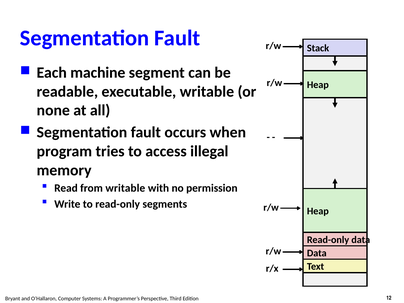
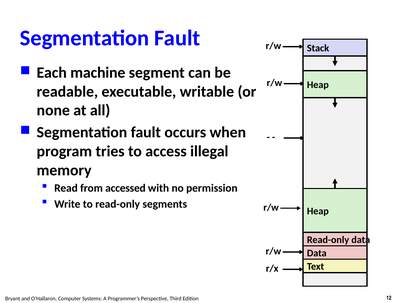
from writable: writable -> accessed (125, 188)
